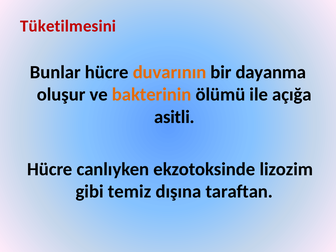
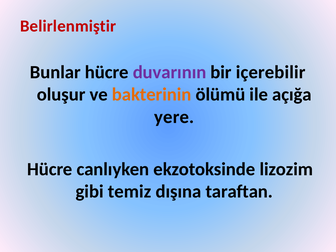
Tüketilmesini: Tüketilmesini -> Belirlenmiştir (68, 26)
duvarının colour: orange -> purple (170, 72)
dayanma: dayanma -> içerebilir (271, 72)
asitli: asitli -> yere (174, 117)
